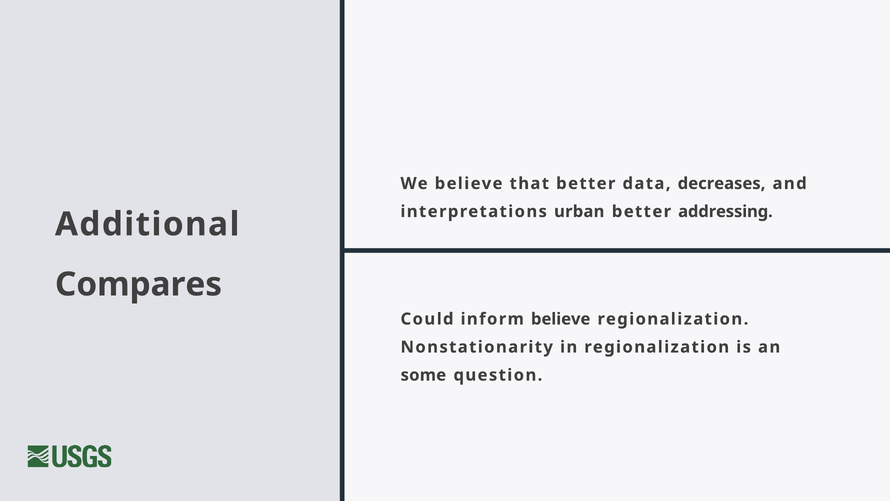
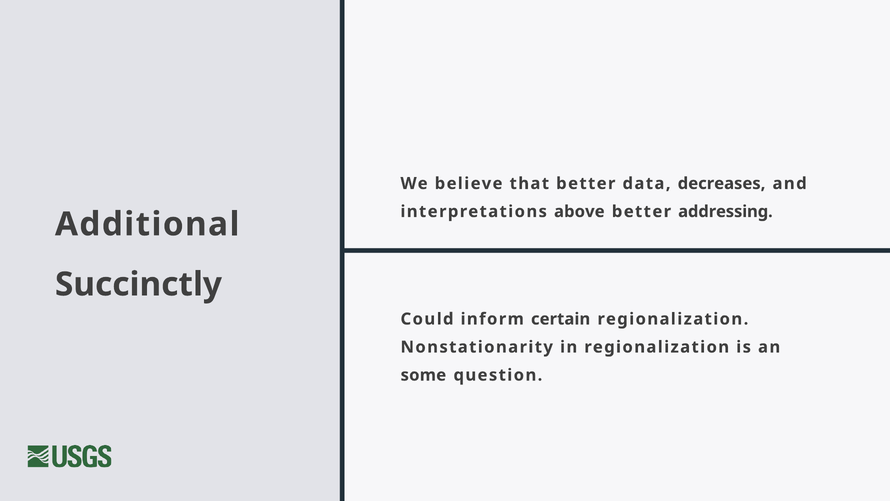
urban: urban -> above (579, 211)
Compares: Compares -> Succinctly (138, 284)
inform believe: believe -> certain (561, 319)
